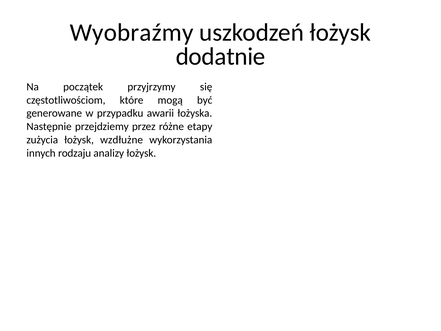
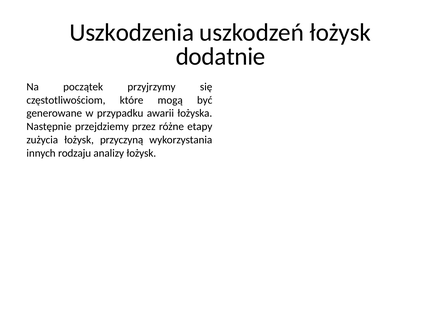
Wyobraźmy: Wyobraźmy -> Uszkodzenia (132, 33)
wzdłużne: wzdłużne -> przyczyną (122, 140)
